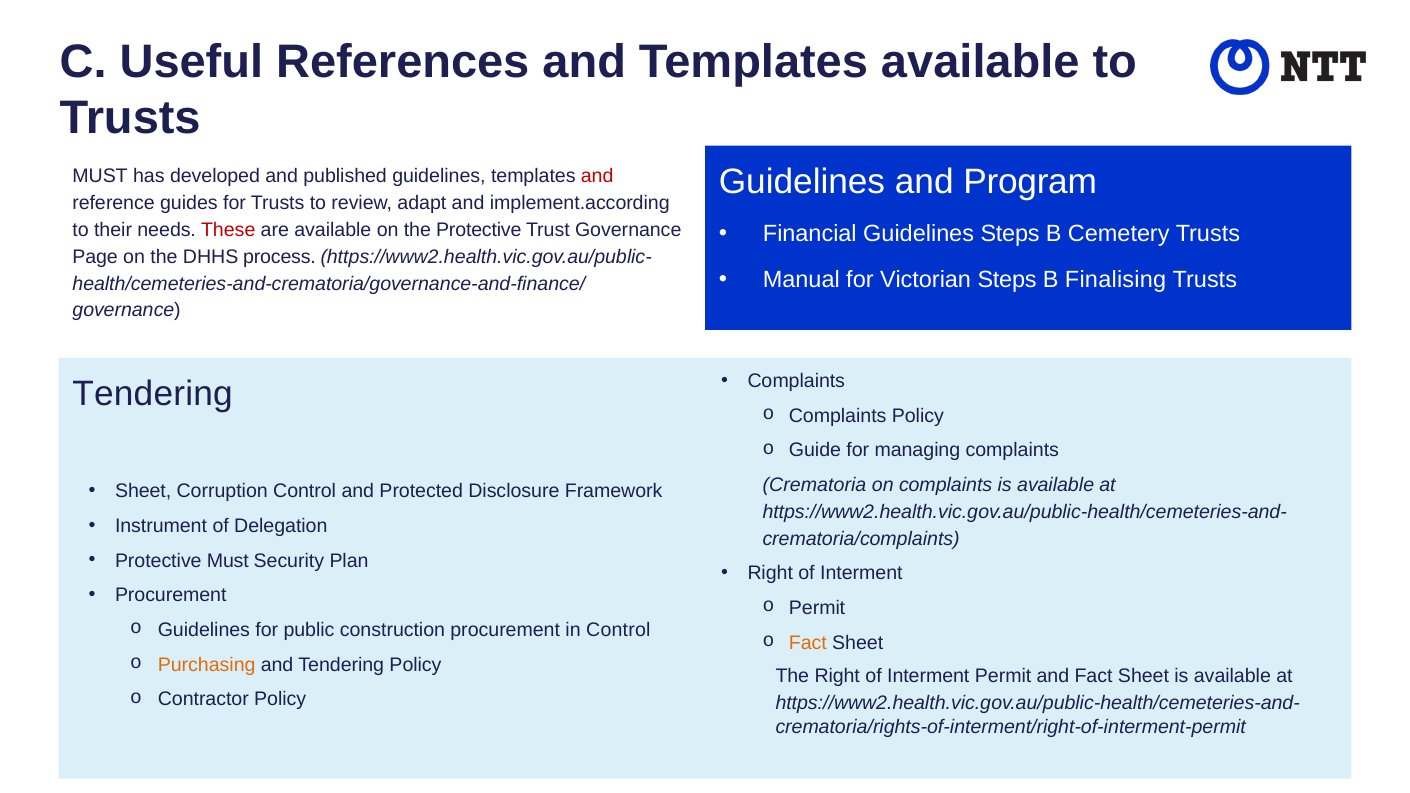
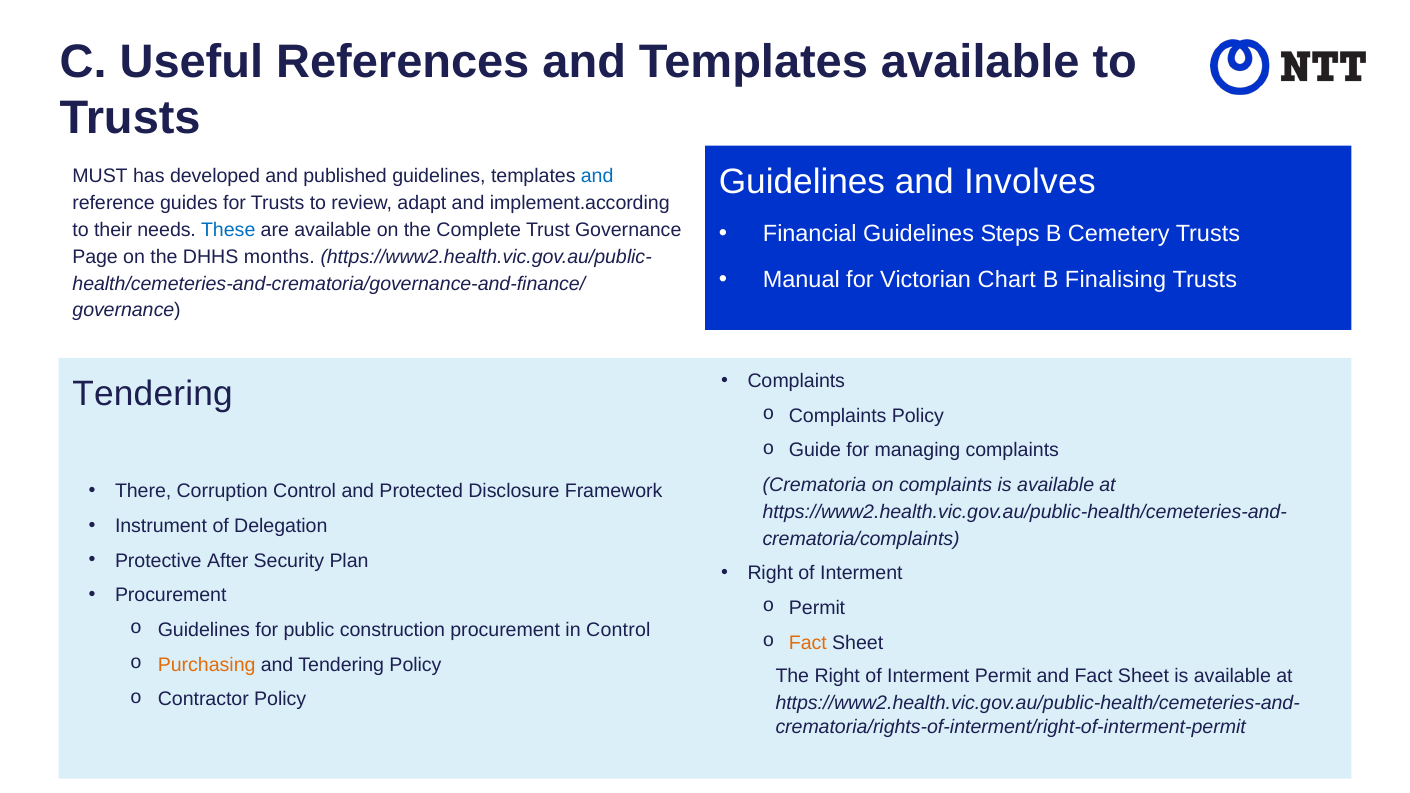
Program: Program -> Involves (1030, 182)
and colour: red -> blue (597, 177)
These colour: red -> blue (228, 230)
the Protective: Protective -> Complete (479, 230)
process: process -> months (279, 257)
Victorian Steps: Steps -> Chart (1007, 280)
Sheet: Sheet -> There (143, 491)
Protective Must: Must -> After (228, 561)
